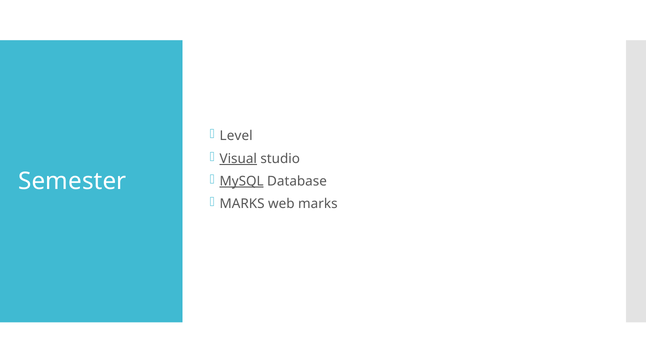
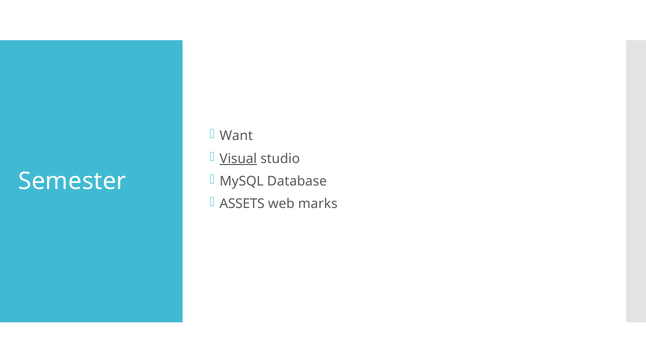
Level: Level -> Want (236, 136)
MySQL underline: present -> none (242, 181)
MARKS: MARKS -> ASSETS (242, 204)
